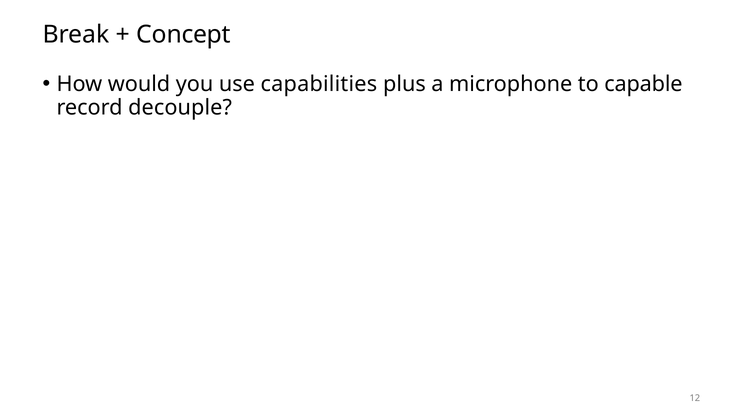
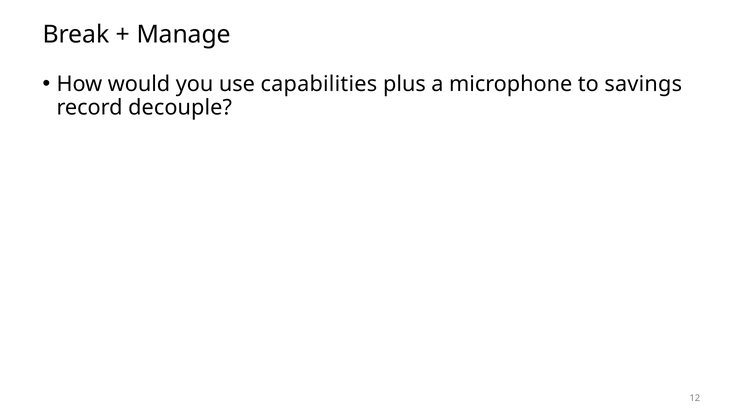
Concept: Concept -> Manage (184, 35)
capable: capable -> savings (643, 84)
